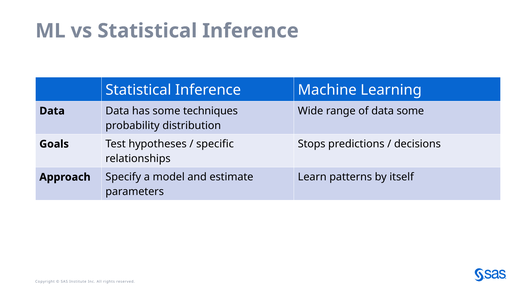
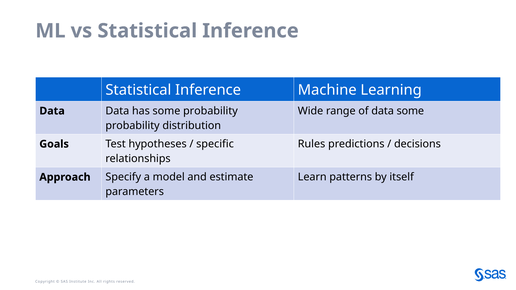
some techniques: techniques -> probability (210, 111)
Stops: Stops -> Rules (312, 144)
